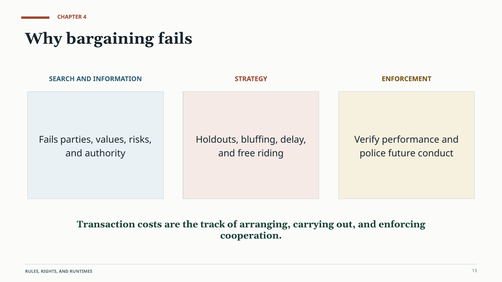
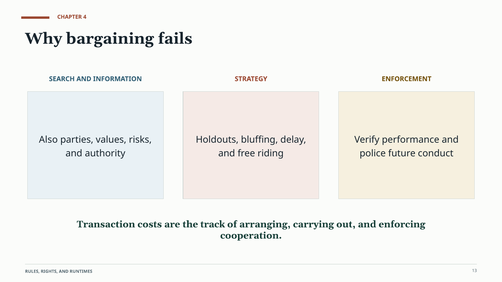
Fails: Fails -> Also (48, 140)
